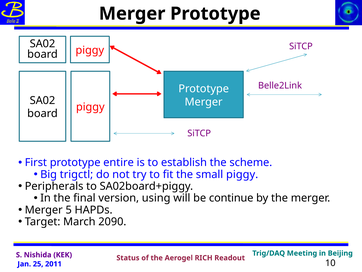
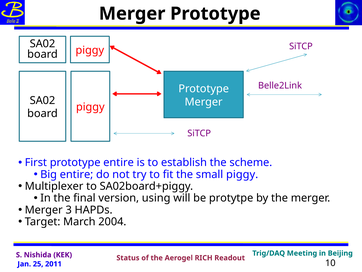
Big trigctl: trigctl -> entire (76, 174)
Peripherals: Peripherals -> Multiplexer (54, 186)
continue: continue -> protytpe (231, 198)
5: 5 -> 3 (69, 210)
2090: 2090 -> 2004 (112, 221)
